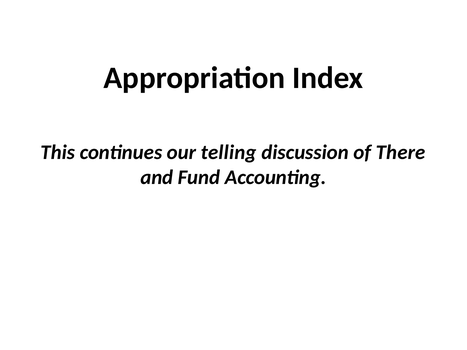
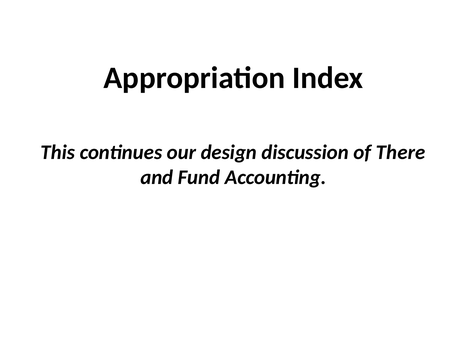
telling: telling -> design (229, 152)
